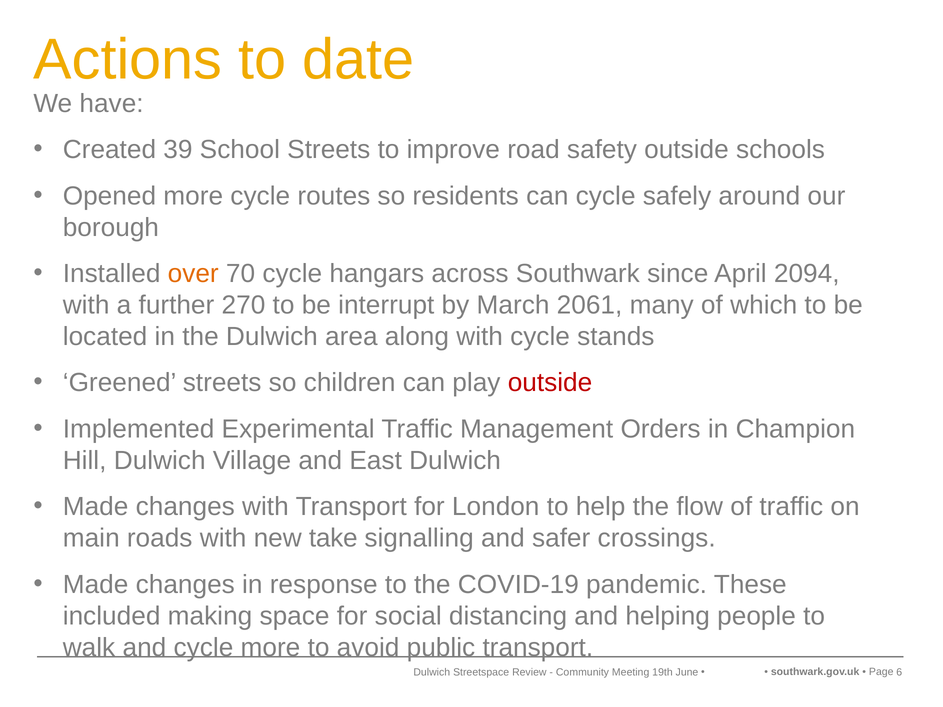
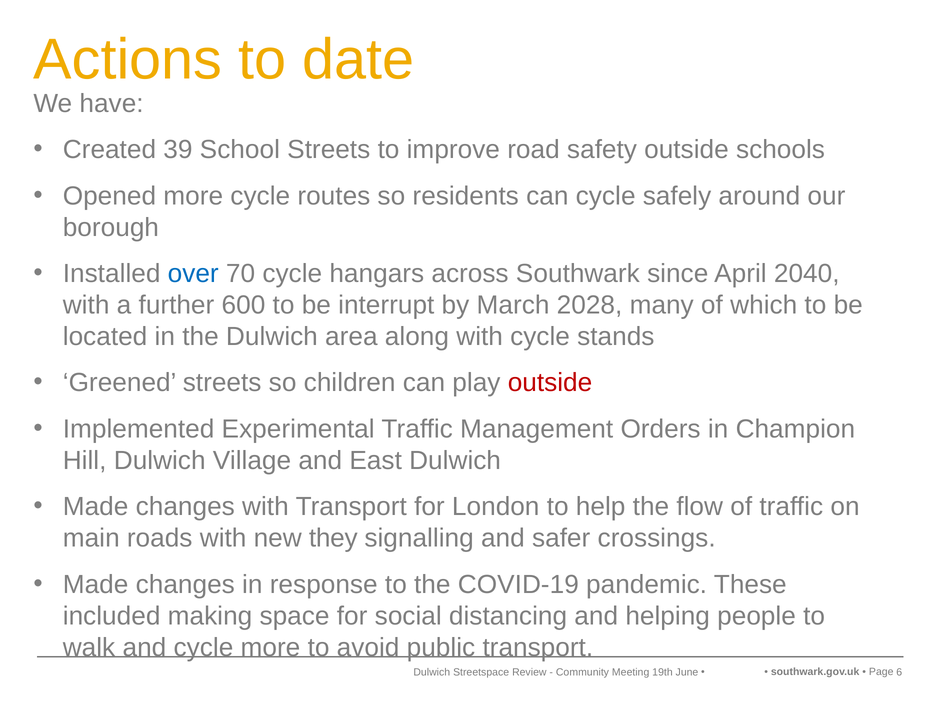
over colour: orange -> blue (193, 274)
2094: 2094 -> 2040 (807, 274)
270: 270 -> 600 (243, 305)
2061: 2061 -> 2028 (590, 305)
take: take -> they (333, 538)
